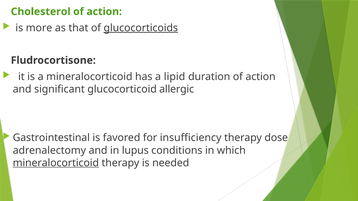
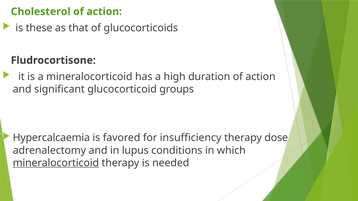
more: more -> these (39, 28)
glucocorticoids underline: present -> none (141, 28)
lipid: lipid -> high (175, 77)
allergic: allergic -> groups (177, 89)
Gastrointestinal: Gastrointestinal -> Hypercalcaemia (51, 138)
